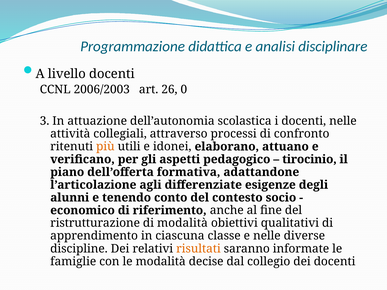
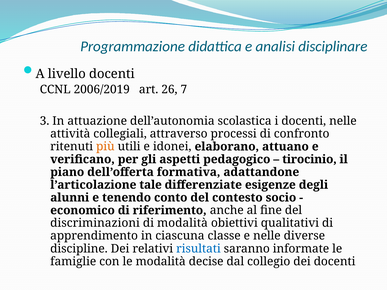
2006/2003: 2006/2003 -> 2006/2019 (102, 90)
0: 0 -> 7 (184, 90)
agli: agli -> tale (151, 185)
ristrutturazione: ristrutturazione -> discriminazioni (95, 223)
risultati colour: orange -> blue (198, 249)
